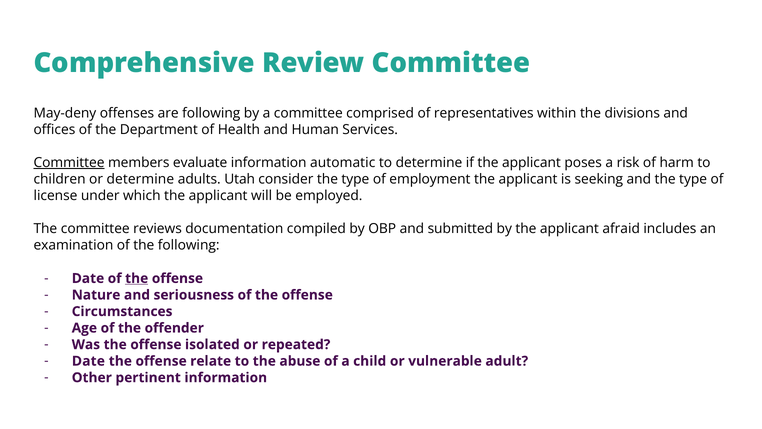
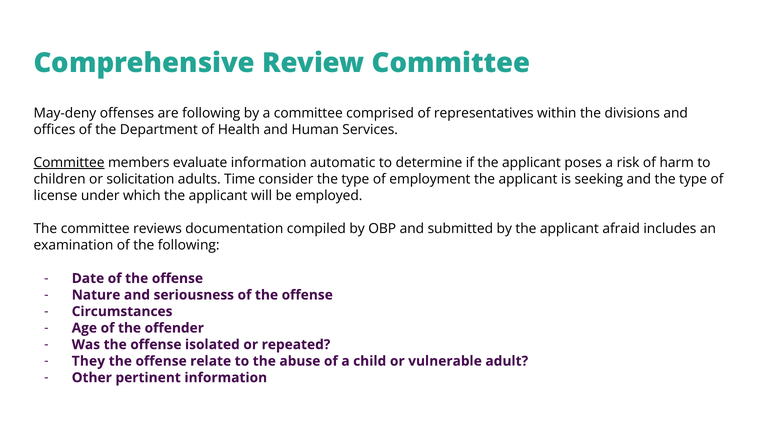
or determine: determine -> solicitation (140, 179)
Utah: Utah -> Time (240, 179)
the underline: present -> none (137, 278)
Date: Date -> They (88, 361)
